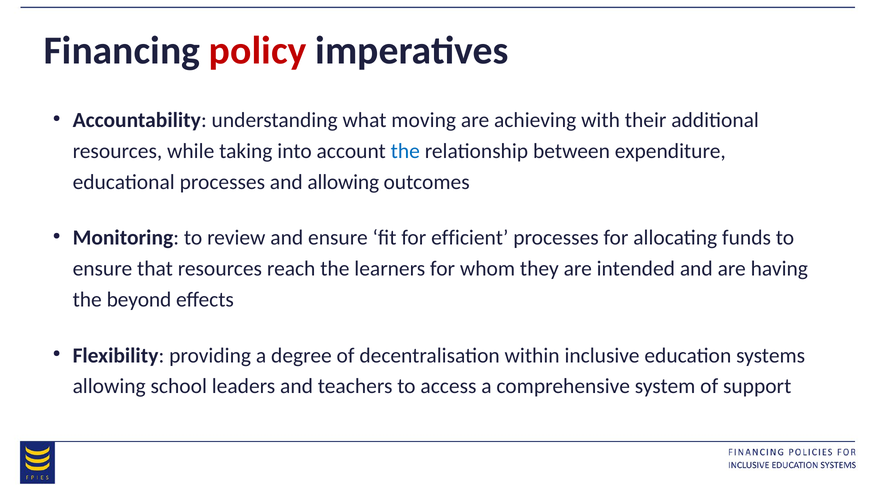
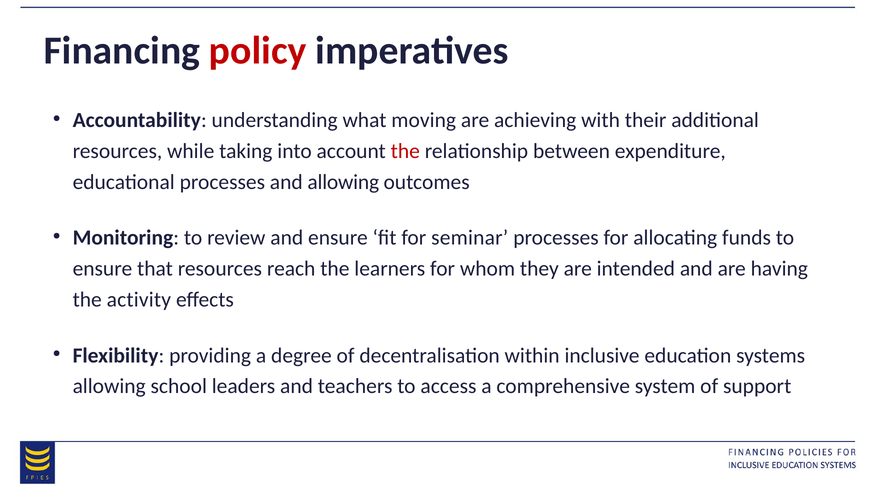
the colour: blue -> red (405, 151)
efficient: efficient -> seminar (470, 238)
beyond: beyond -> activity (139, 300)
